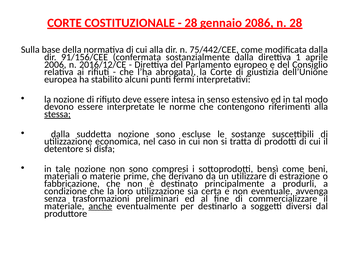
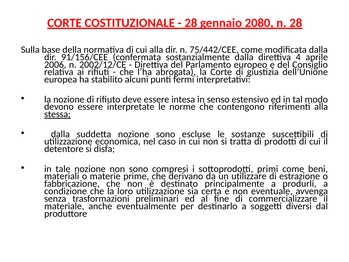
2086: 2086 -> 2080 (259, 23)
1: 1 -> 4 (298, 57)
2016/12/CE: 2016/12/CE -> 2002/12/CE (103, 65)
bensì: bensì -> primi (268, 169)
anche underline: present -> none (100, 206)
